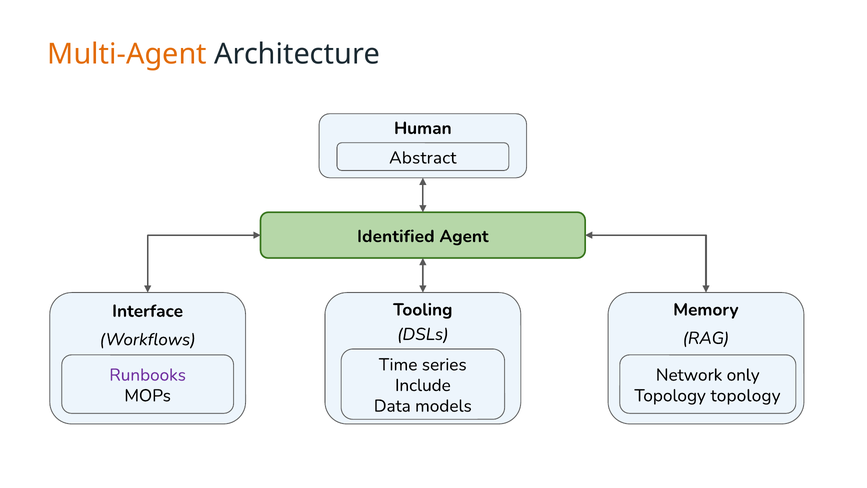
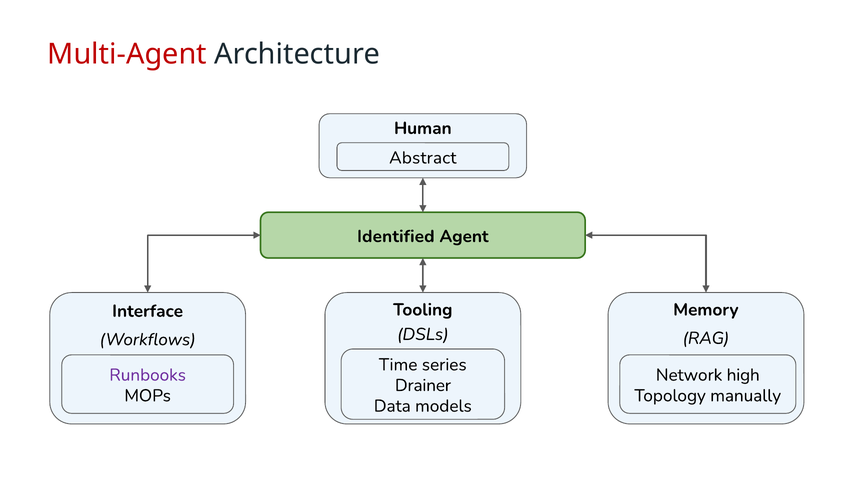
Multi-Agent colour: orange -> red (127, 54)
only: only -> high (743, 375)
Include: Include -> Drainer (423, 385)
Topology topology: topology -> manually (746, 395)
